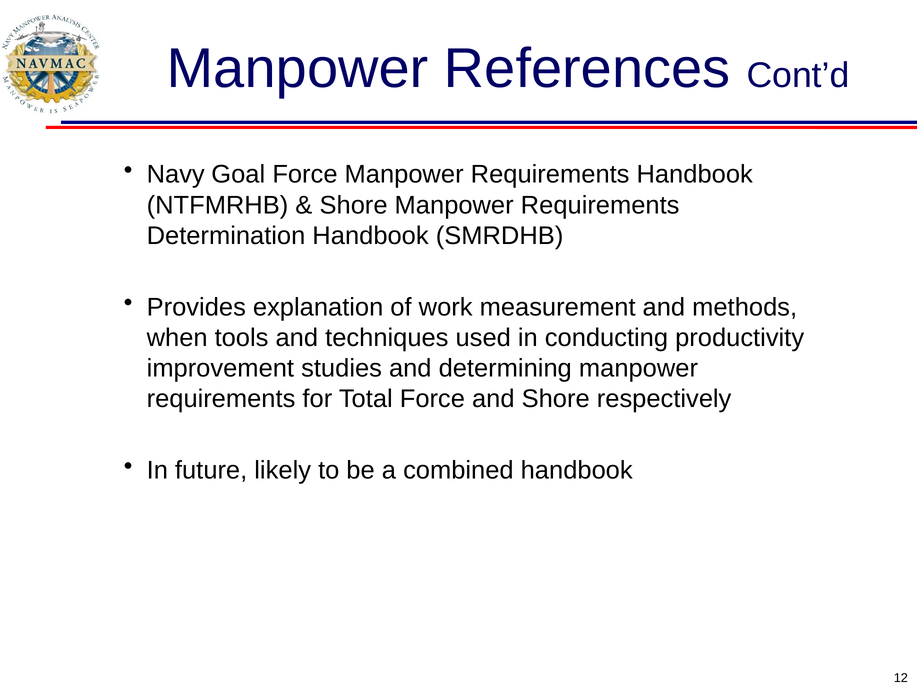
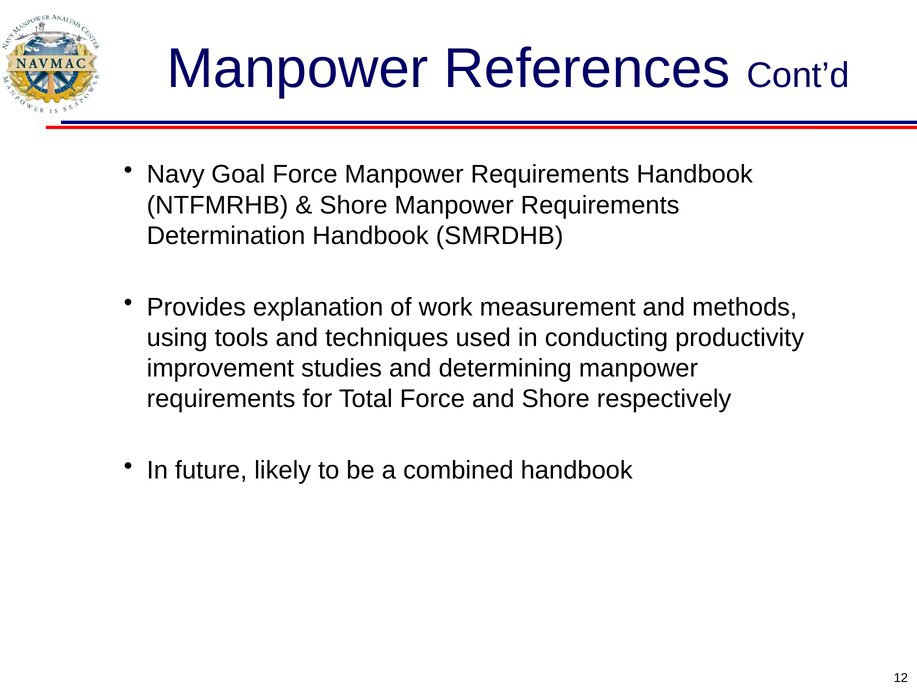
when: when -> using (177, 338)
